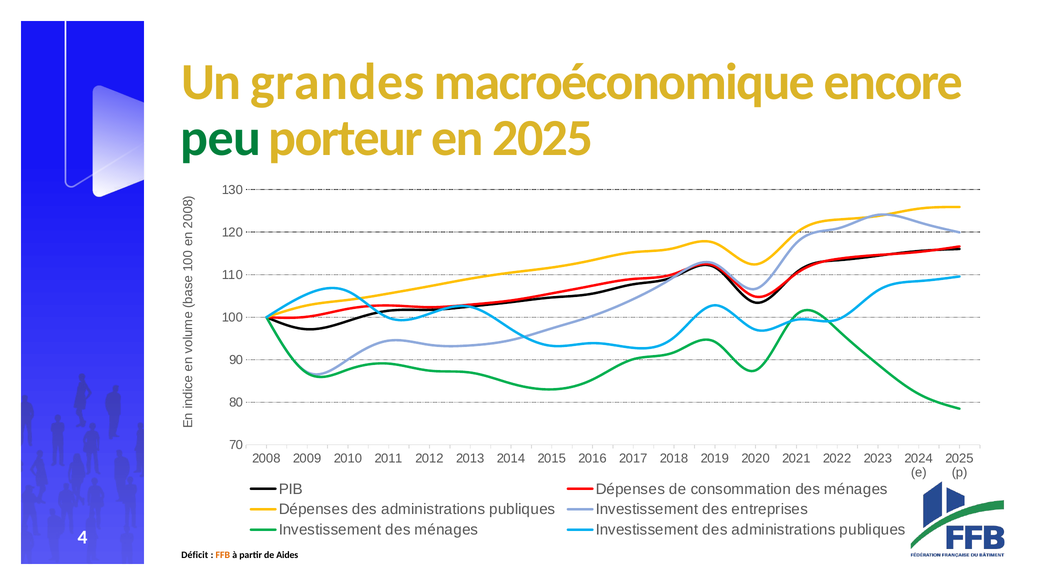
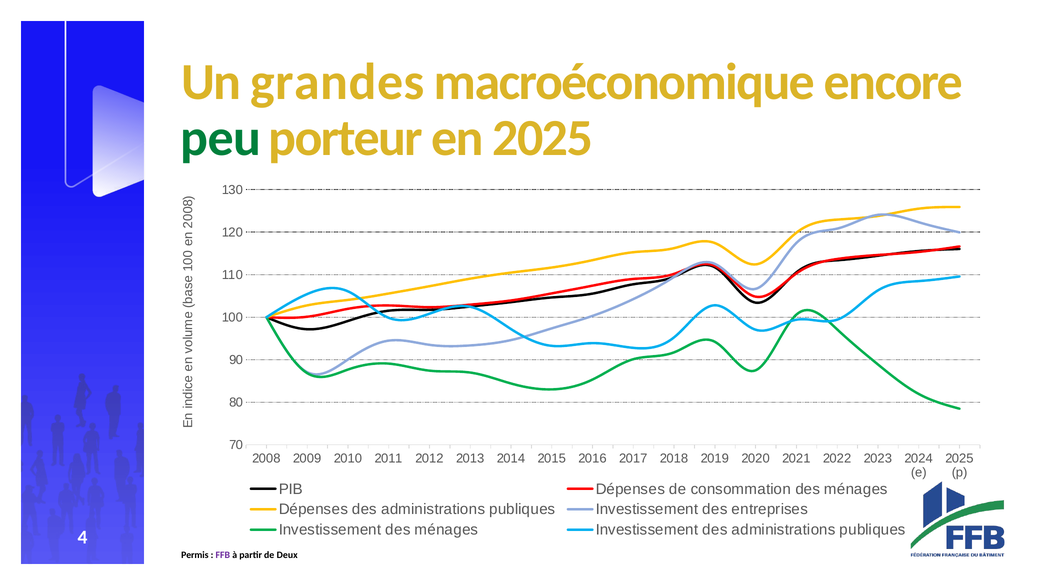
Déficit: Déficit -> Permis (195, 555)
FFB colour: orange -> purple (223, 555)
Aides: Aides -> Deux (287, 555)
